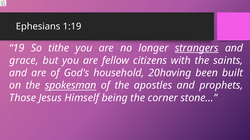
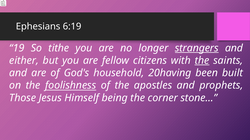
1:19: 1:19 -> 6:19 (72, 26)
grace: grace -> either (24, 61)
the underline: none -> present (202, 61)
spokesman: spokesman -> foolishness (71, 86)
